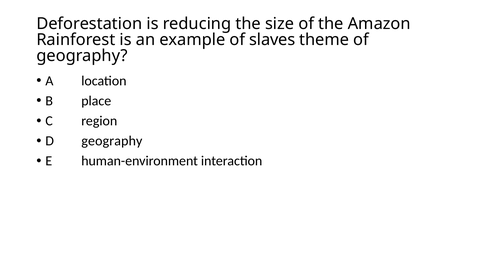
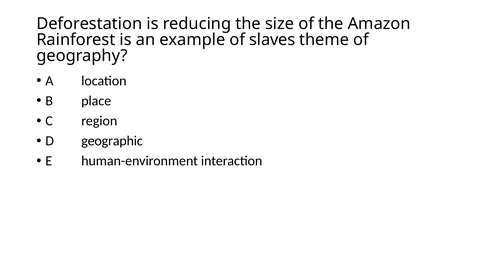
D geography: geography -> geographic (112, 141)
